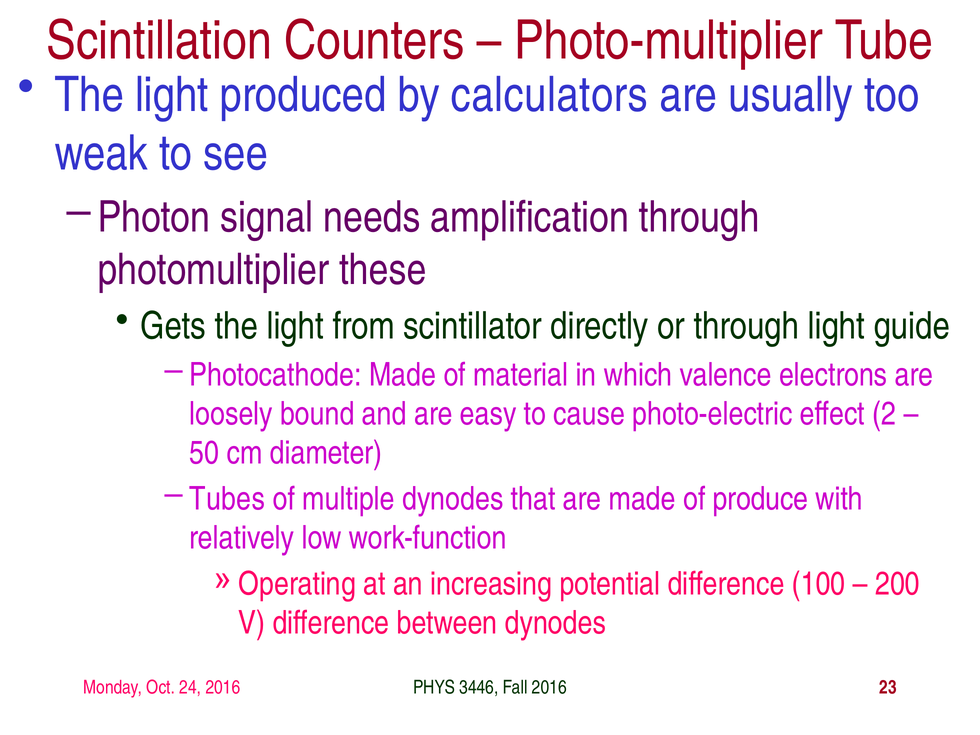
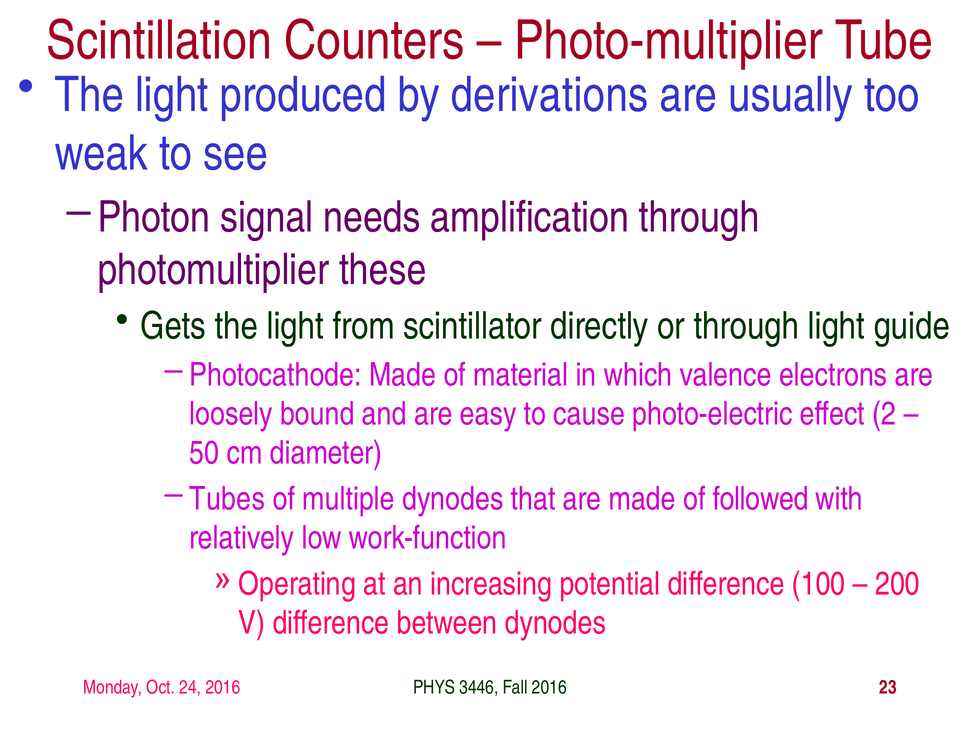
calculators: calculators -> derivations (549, 95)
produce: produce -> followed (761, 499)
